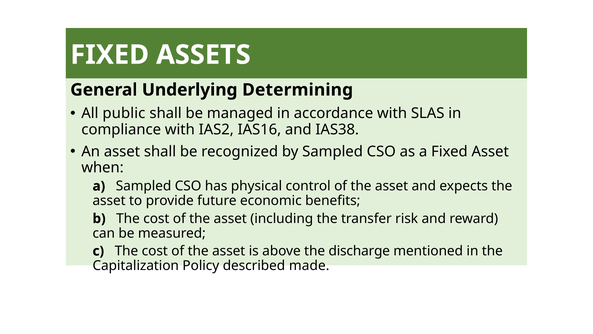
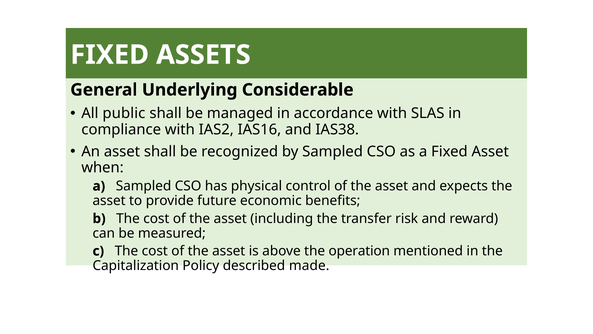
Determining: Determining -> Considerable (298, 90)
discharge: discharge -> operation (359, 251)
